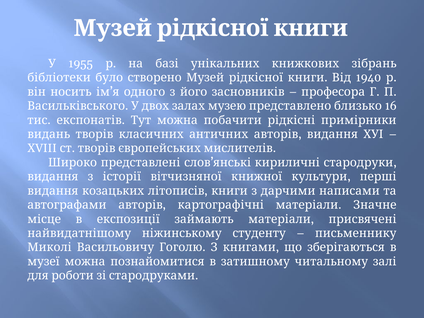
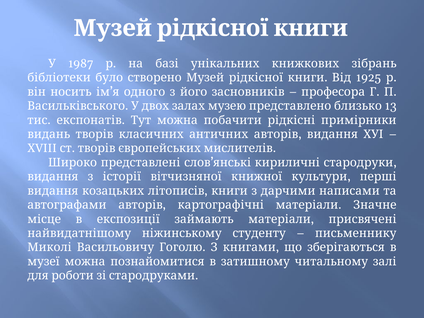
1955: 1955 -> 1987 (81, 64)
1940: 1940 -> 1925 (368, 78)
16: 16 -> 13 (391, 106)
